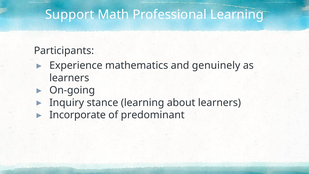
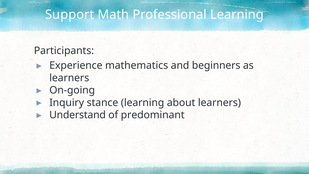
genuinely: genuinely -> beginners (216, 65)
Incorporate: Incorporate -> Understand (78, 115)
